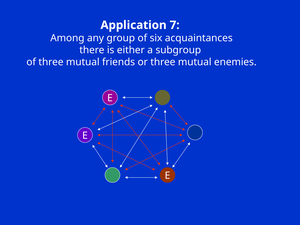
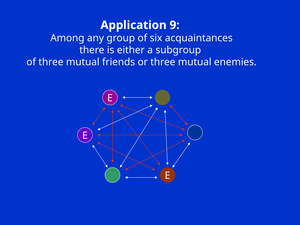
7: 7 -> 9 (175, 25)
